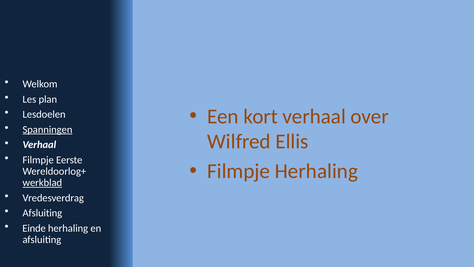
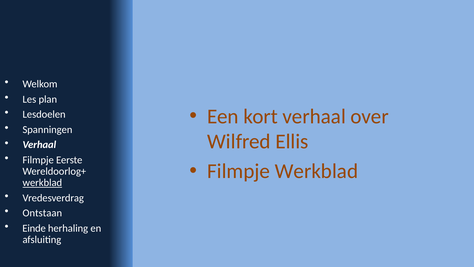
Spanningen underline: present -> none (47, 129)
Filmpje Herhaling: Herhaling -> Werkblad (316, 171)
Afsluiting: Afsluiting -> Ontstaan (42, 213)
